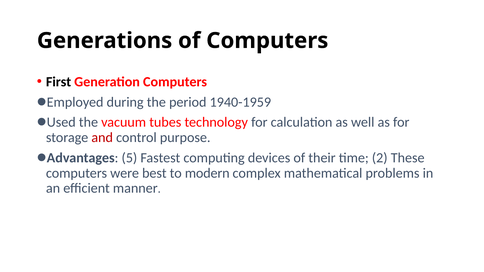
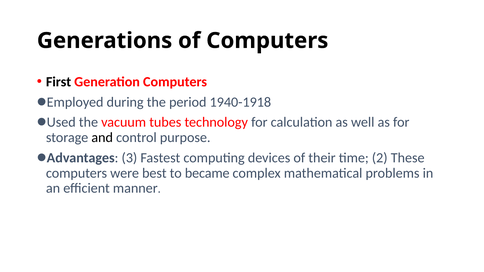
1940-1959: 1940-1959 -> 1940-1918 (240, 102)
and colour: red -> black (102, 138)
5: 5 -> 3 (129, 158)
modern: modern -> became (207, 173)
